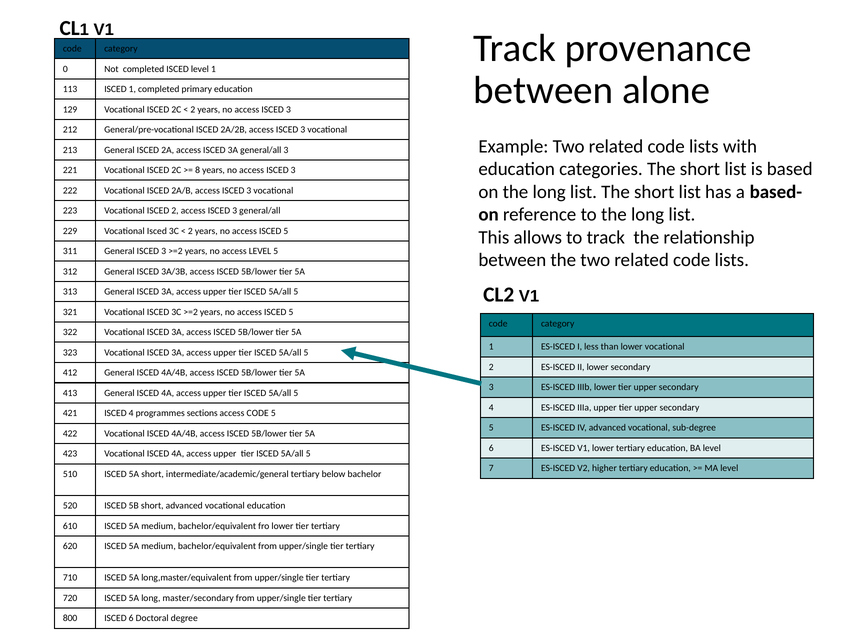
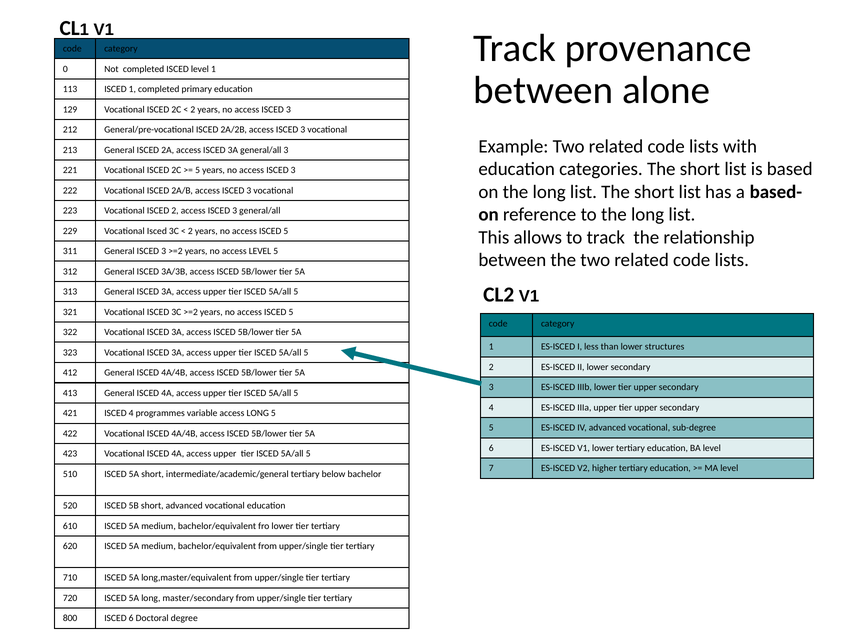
8: 8 -> 5 (198, 170)
lower vocational: vocational -> structures (665, 347)
sections: sections -> variable (202, 413)
access CODE: CODE -> LONG (258, 413)
